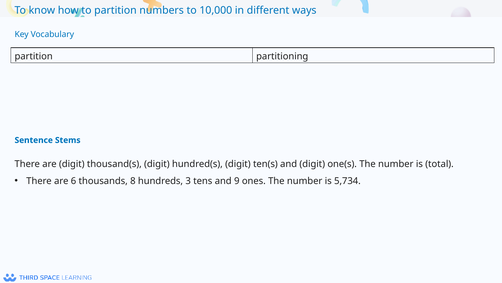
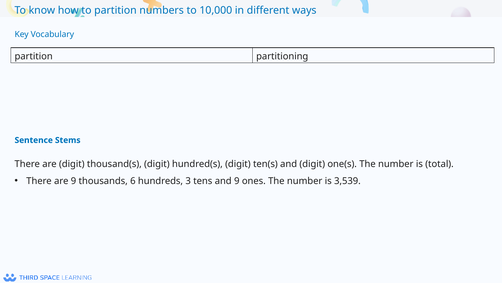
are 6: 6 -> 9 (73, 181)
8: 8 -> 6 (133, 181)
5,734: 5,734 -> 3,539 (347, 181)
